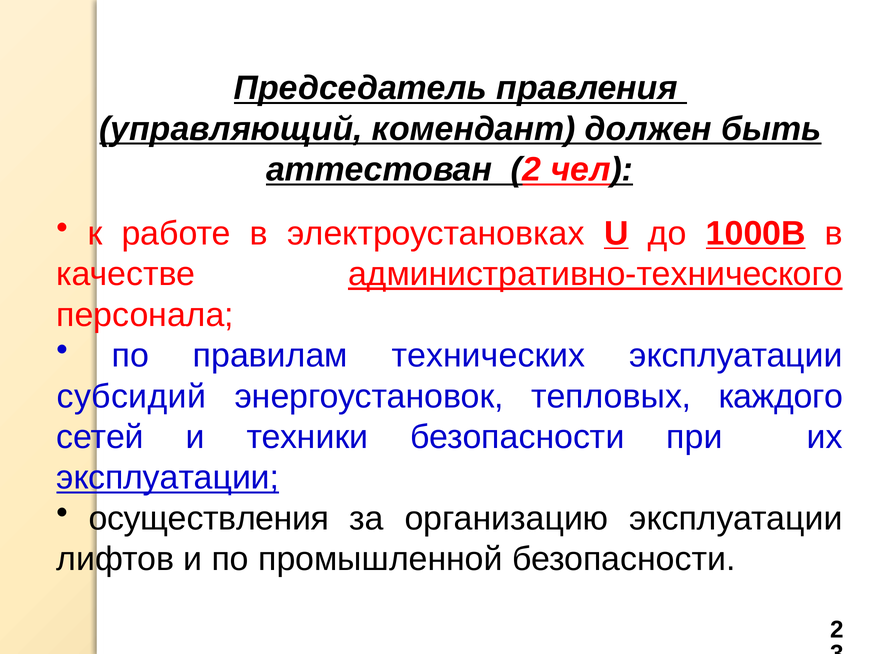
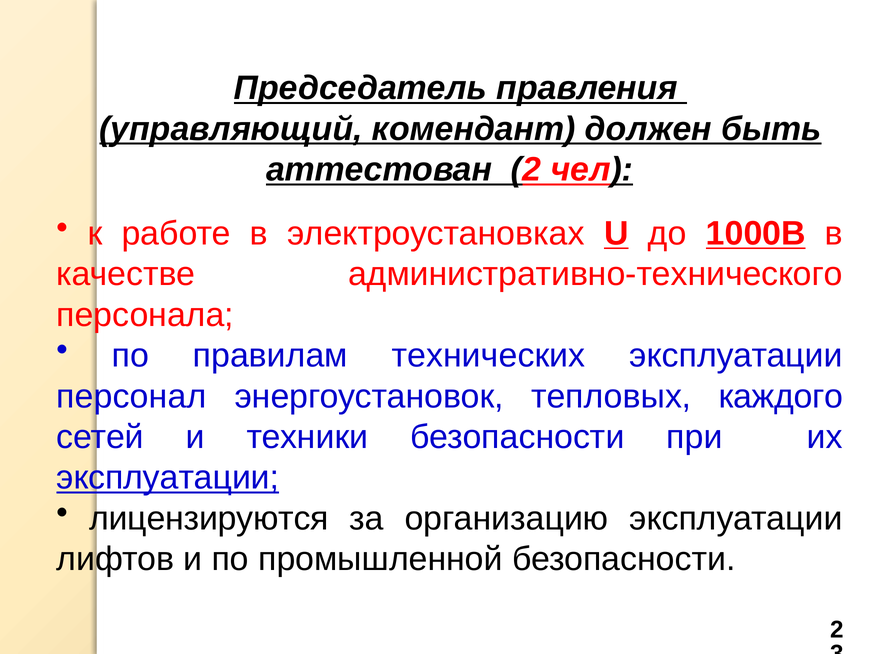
административно-технического underline: present -> none (595, 274)
субсидий: субсидий -> персонал (132, 396)
осуществления: осуществления -> лицензируются (209, 518)
